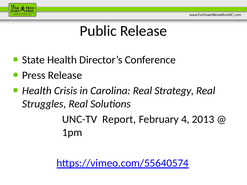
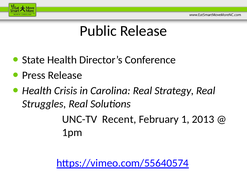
Report: Report -> Recent (119, 119)
4: 4 -> 1 (185, 119)
